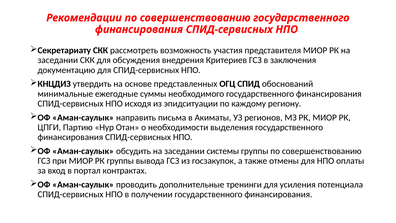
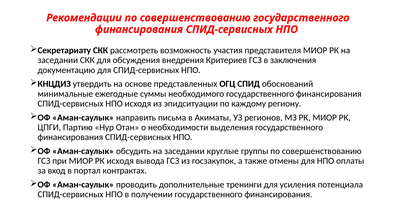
системы: системы -> круглые (223, 151)
РК группы: группы -> исходя (120, 161)
